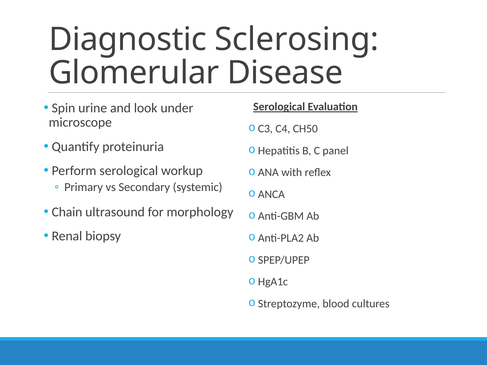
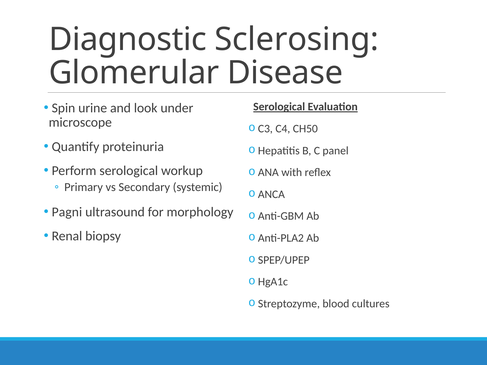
Chain: Chain -> Pagni (67, 212)
